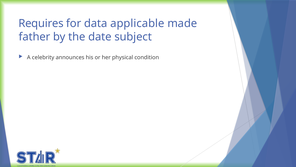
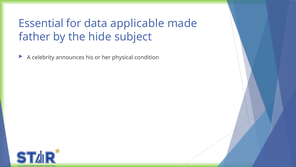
Requires: Requires -> Essential (41, 23)
date: date -> hide (100, 37)
